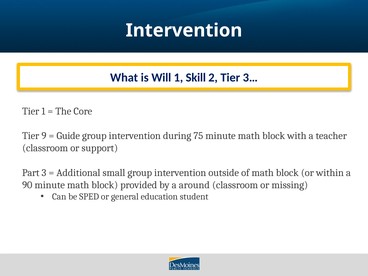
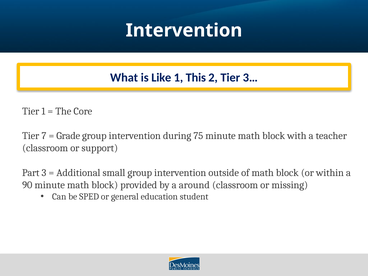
Will: Will -> Like (161, 78)
Skill: Skill -> This (196, 78)
9: 9 -> 7 (44, 136)
Guide: Guide -> Grade (68, 136)
